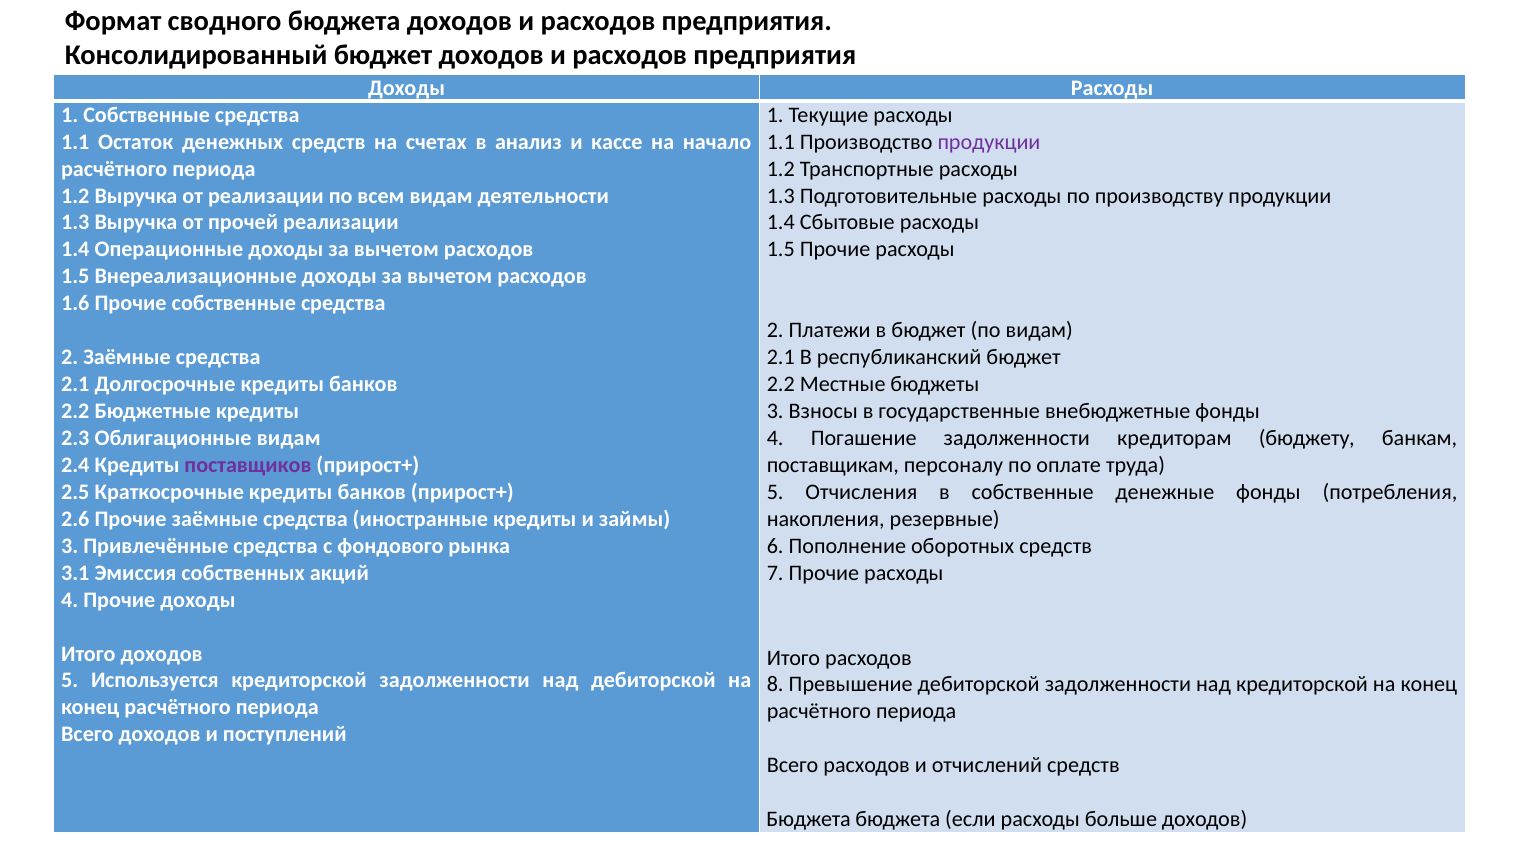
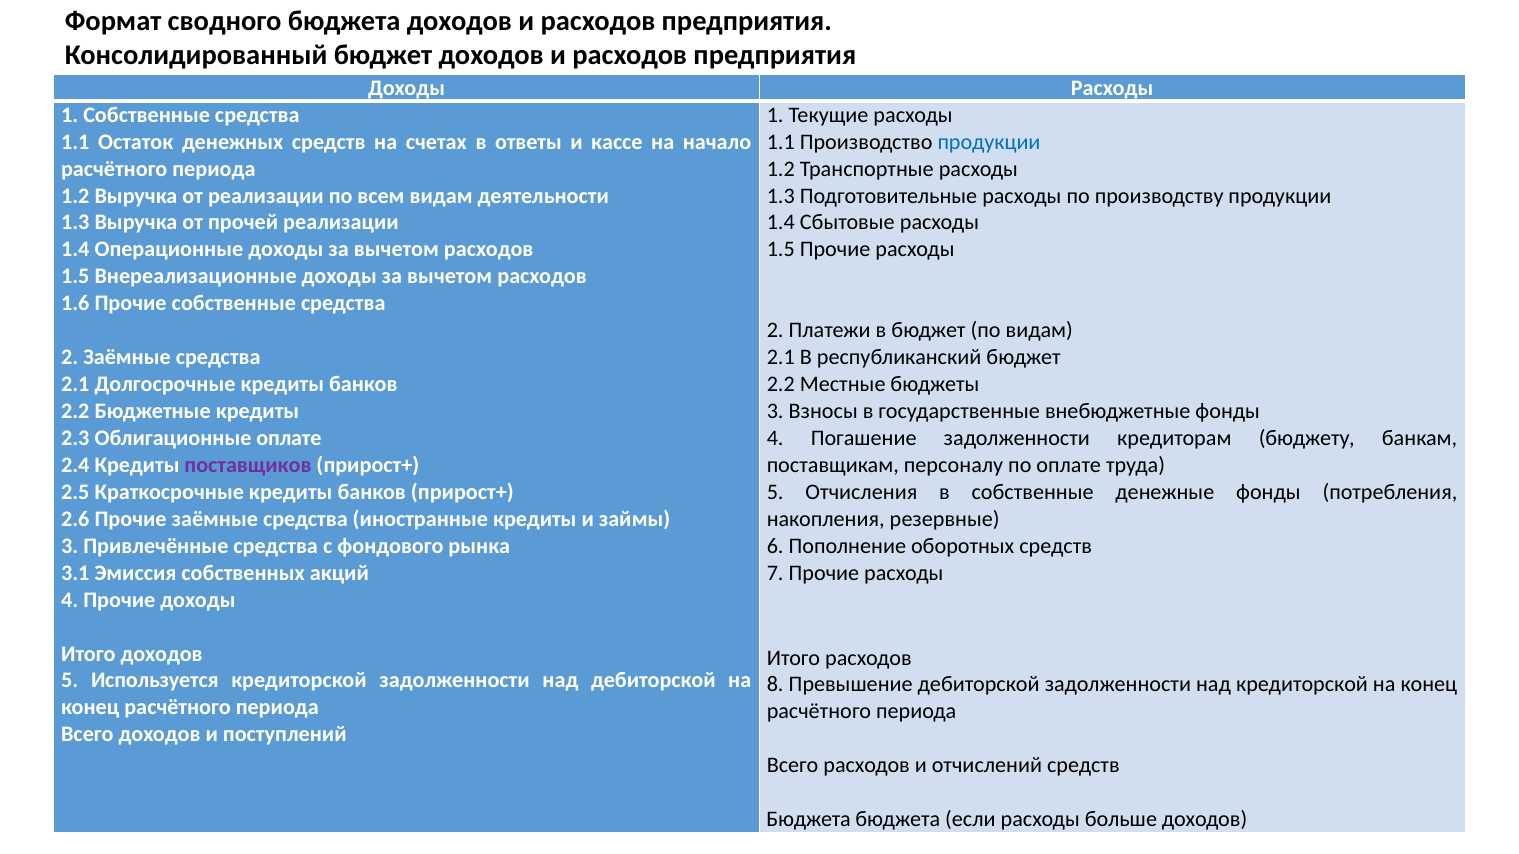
анализ: анализ -> ответы (528, 142)
продукции colour: purple -> blue (989, 142)
Облигационные видам: видам -> оплате (289, 438)
